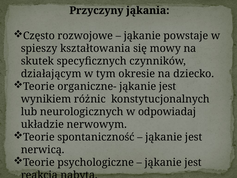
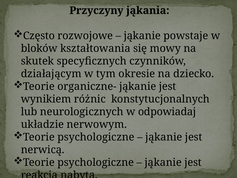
spieszy: spieszy -> bloków (39, 48)
spontaniczność: spontaniczność -> psychologiczne (96, 137)
